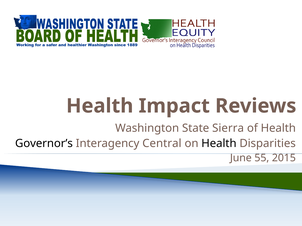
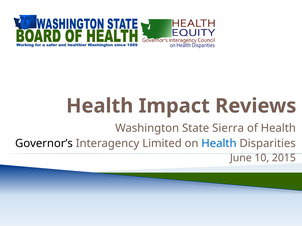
Central: Central -> Limited (162, 144)
Health colour: black -> blue (219, 144)
55: 55 -> 10 (262, 158)
